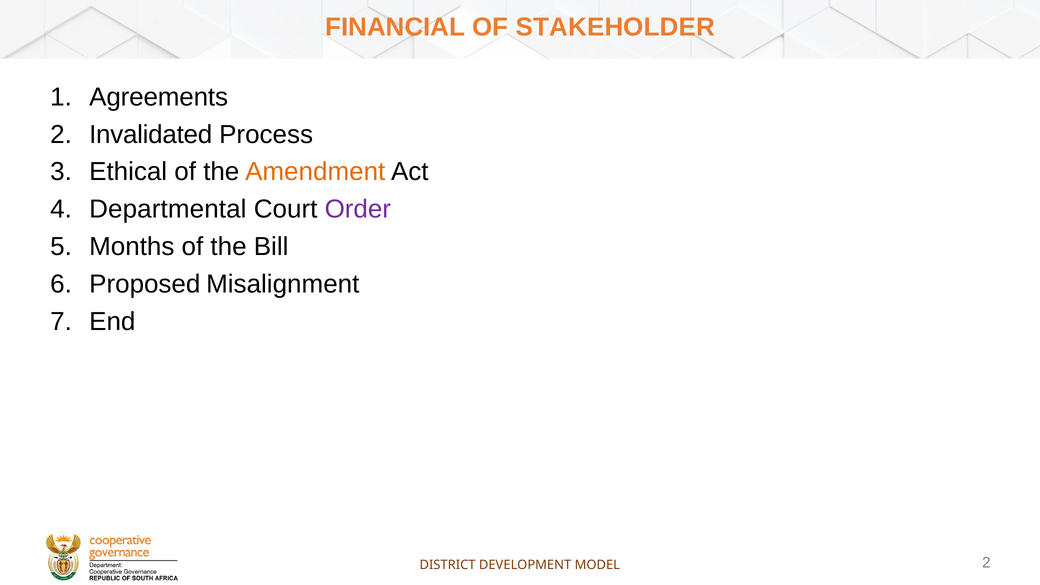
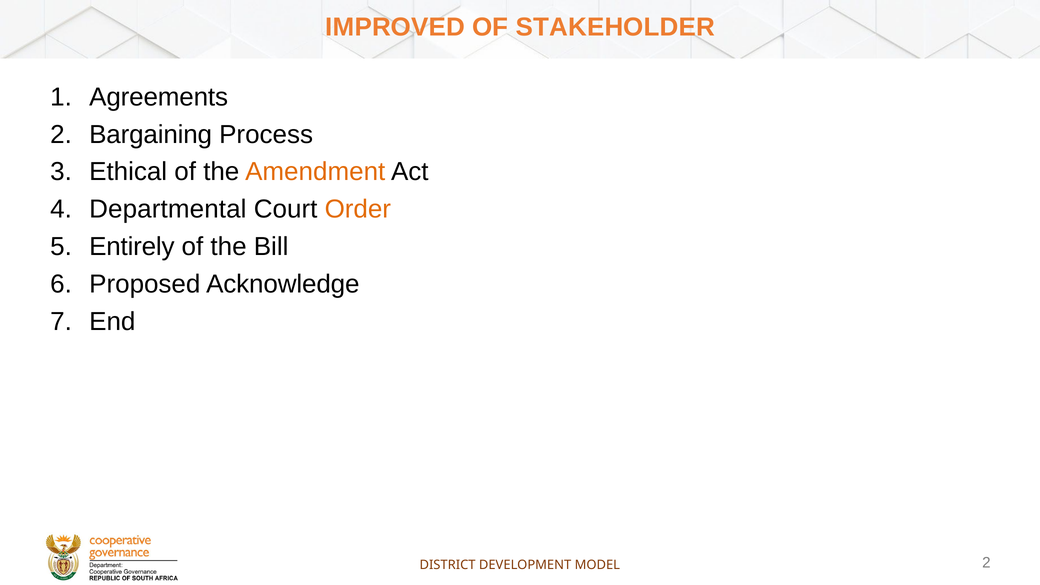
FINANCIAL: FINANCIAL -> IMPROVED (395, 27)
Invalidated: Invalidated -> Bargaining (151, 134)
Order colour: purple -> orange (358, 209)
Months: Months -> Entirely (132, 247)
Misalignment: Misalignment -> Acknowledge (283, 284)
